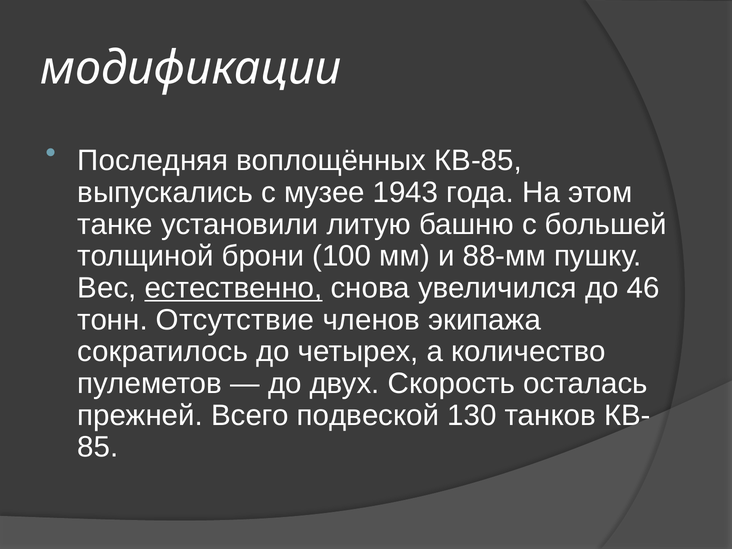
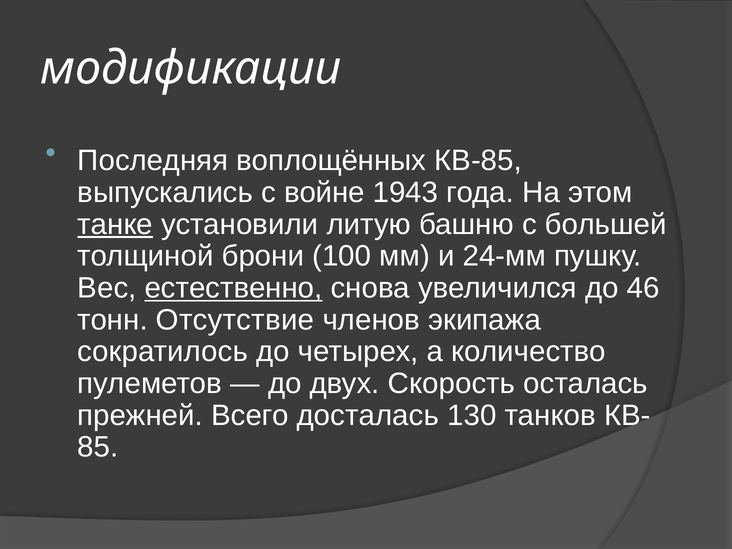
музее: музее -> войне (324, 192)
танке underline: none -> present (115, 224)
88-мм: 88-мм -> 24-мм (504, 256)
подвеской: подвеской -> досталась (368, 415)
